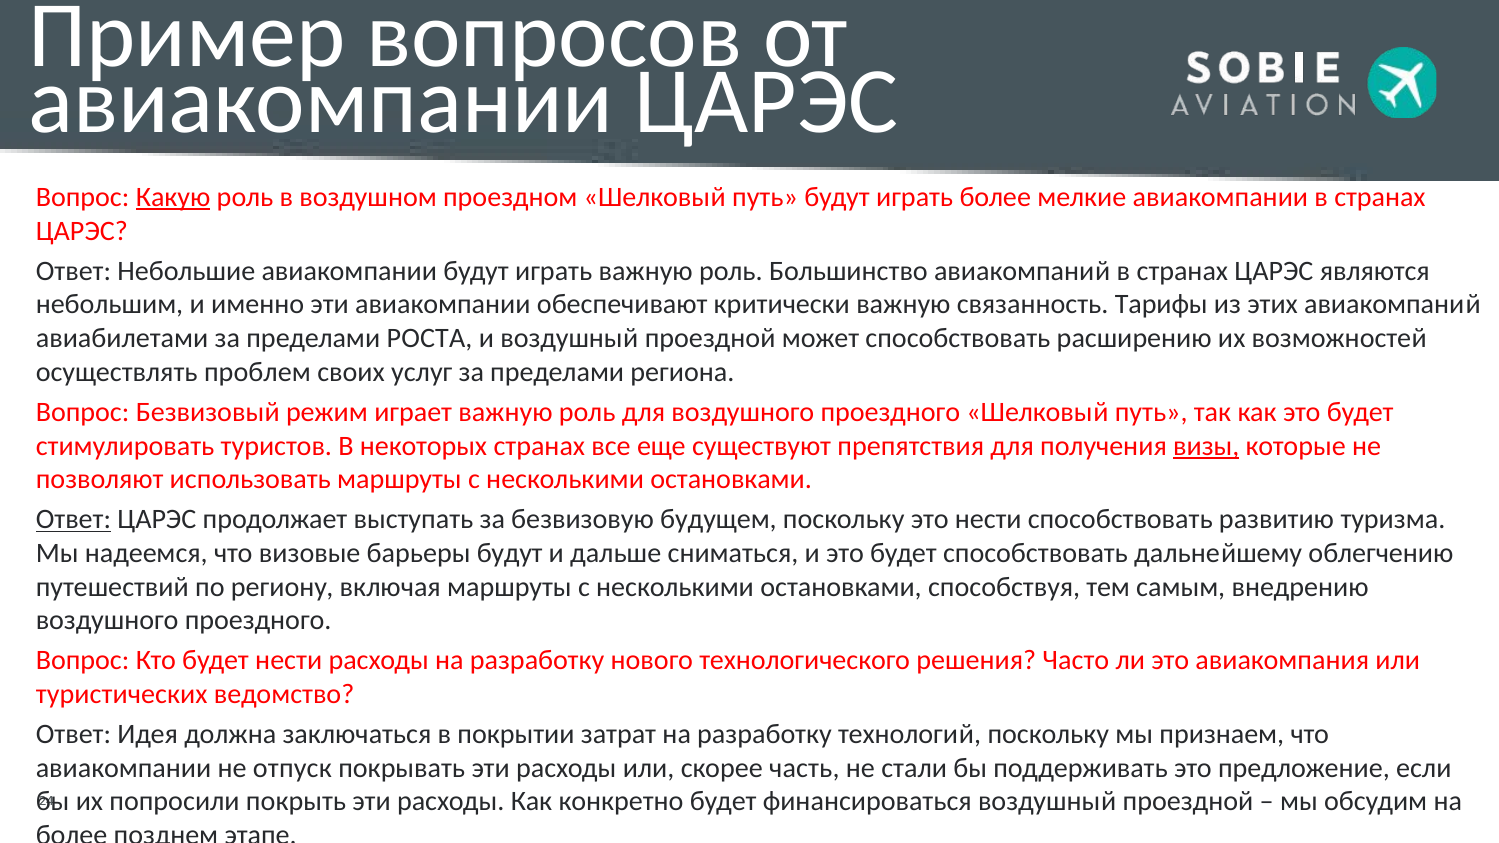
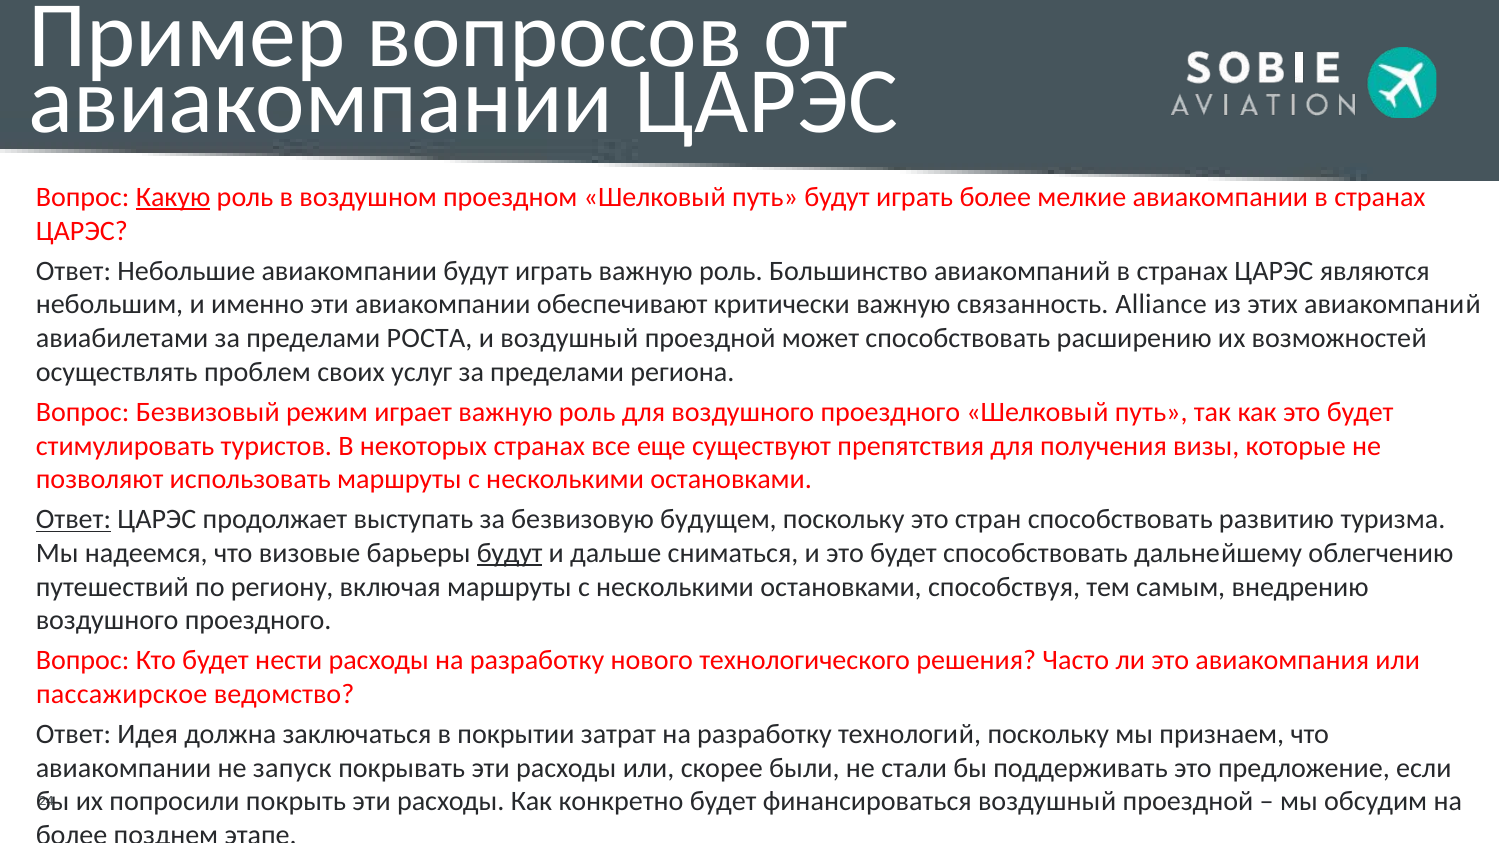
Тарифы: Тарифы -> Alliance (1161, 305)
визы underline: present -> none (1206, 446)
это нести: нести -> стран (988, 520)
будут underline: none -> present (510, 553)
туристических: туристических -> пассажирское (122, 695)
отпуск: отпуск -> запуск (292, 768)
часть: часть -> были (804, 768)
